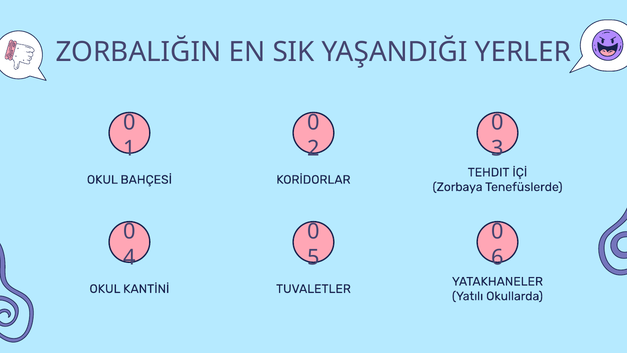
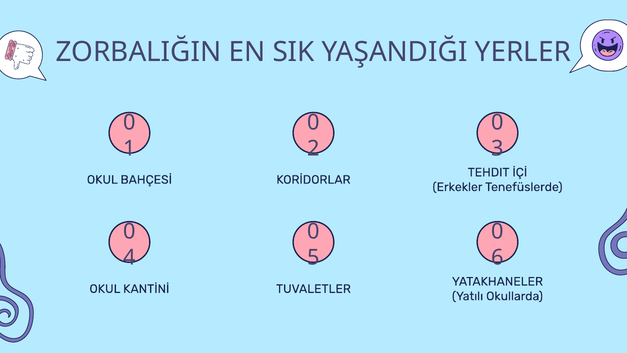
Zorbaya: Zorbaya -> Erkekler (458, 187)
